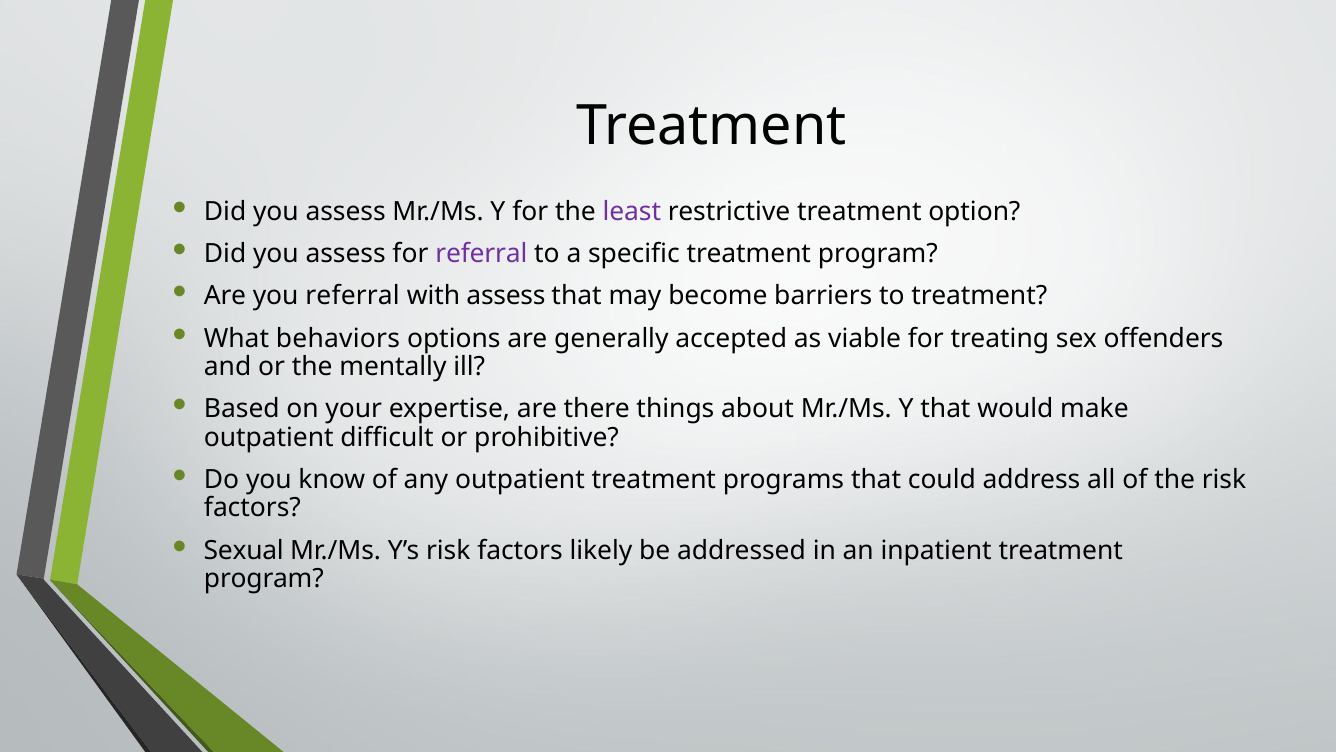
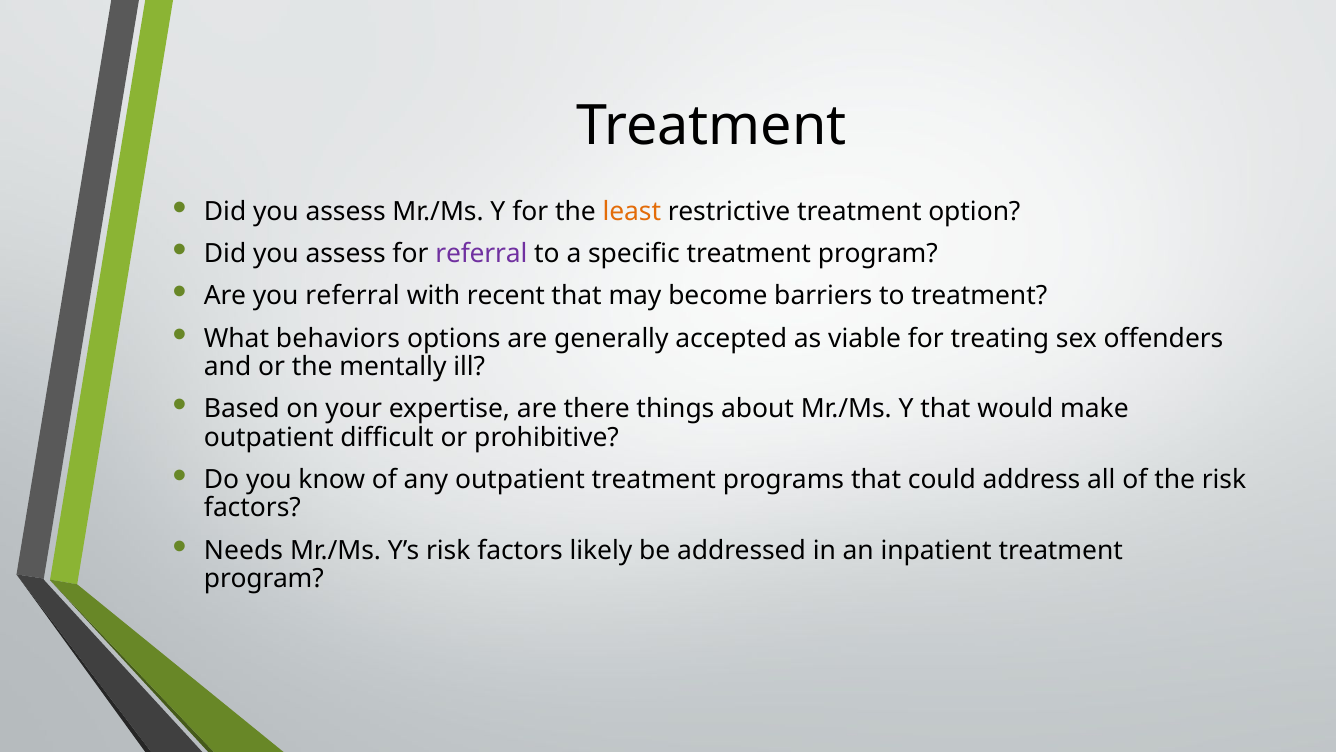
least colour: purple -> orange (632, 212)
with assess: assess -> recent (506, 296)
Sexual: Sexual -> Needs (244, 550)
